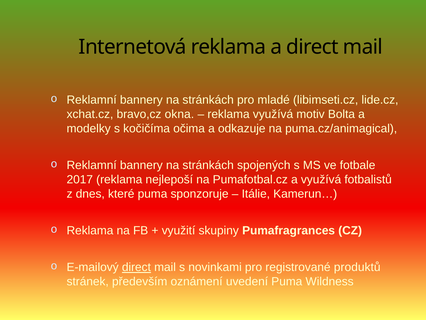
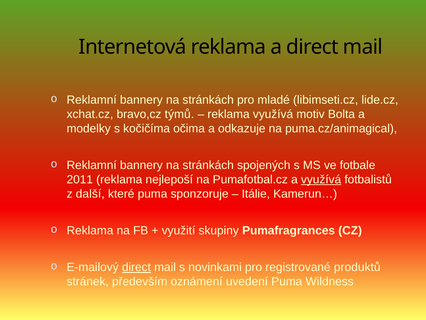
okna: okna -> týmů (179, 114)
2017: 2017 -> 2011 (80, 179)
využívá underline: none -> present (321, 179)
dnes: dnes -> další (90, 194)
